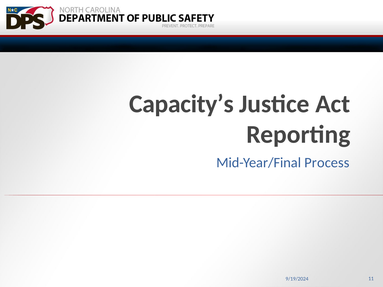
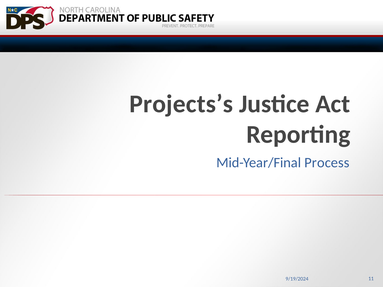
Capacity’s: Capacity’s -> Projects’s (181, 104)
